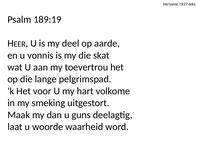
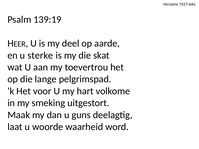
189:19: 189:19 -> 139:19 (47, 20)
vonnis: vonnis -> sterke (40, 55)
